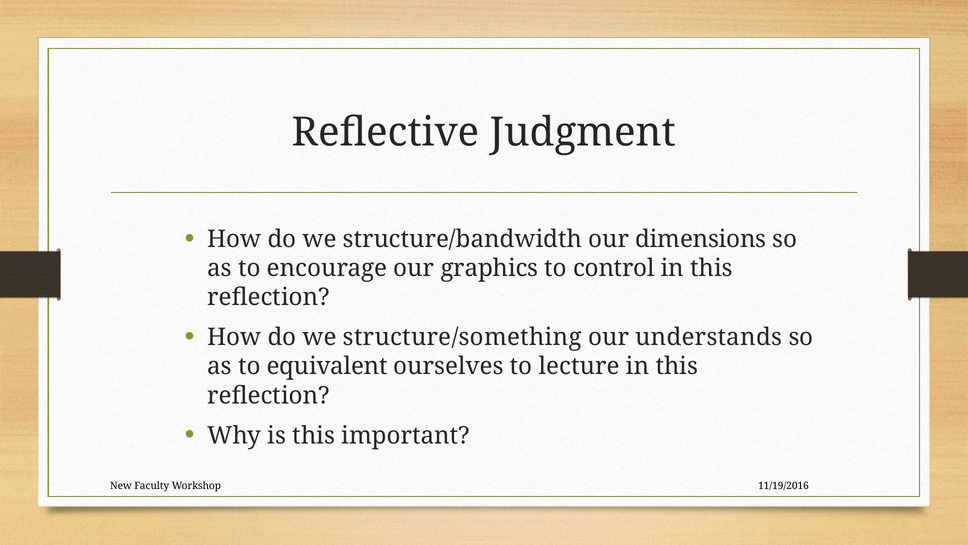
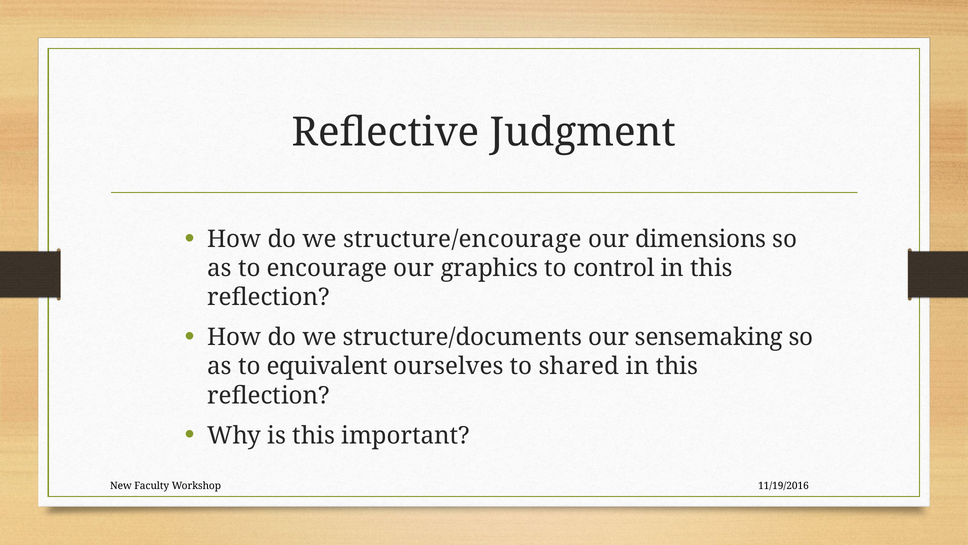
structure/bandwidth: structure/bandwidth -> structure/encourage (462, 239)
structure/something: structure/something -> structure/documents (462, 337)
understands: understands -> sensemaking (709, 337)
lecture: lecture -> shared (579, 366)
